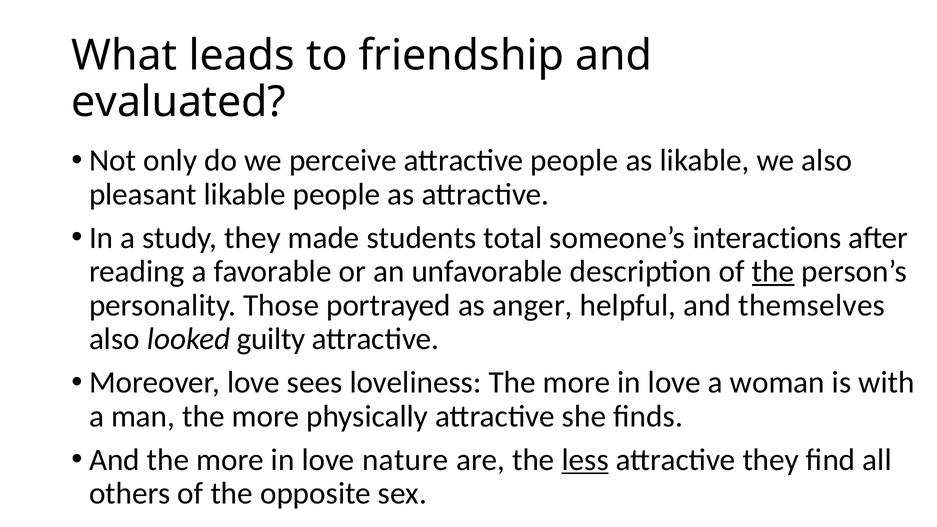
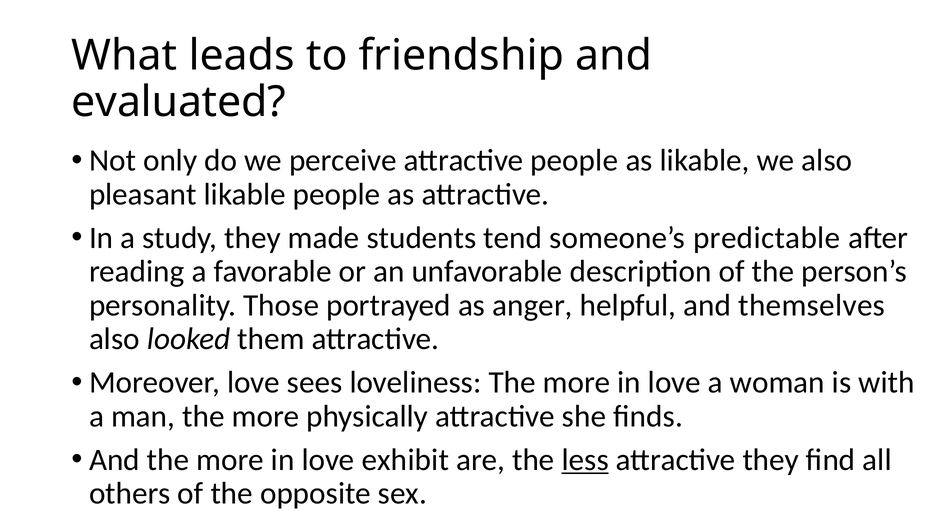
total: total -> tend (513, 238)
interactions: interactions -> predictable (767, 238)
the underline: present -> none (773, 272)
guilty: guilty -> them (271, 339)
nature: nature -> exhibit (405, 460)
